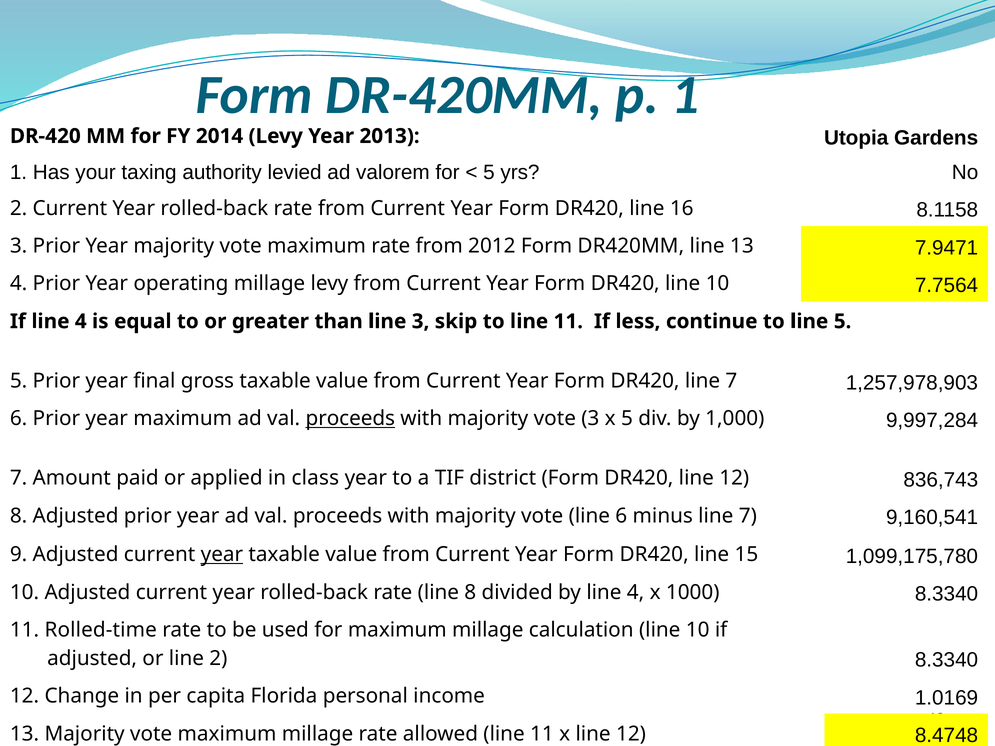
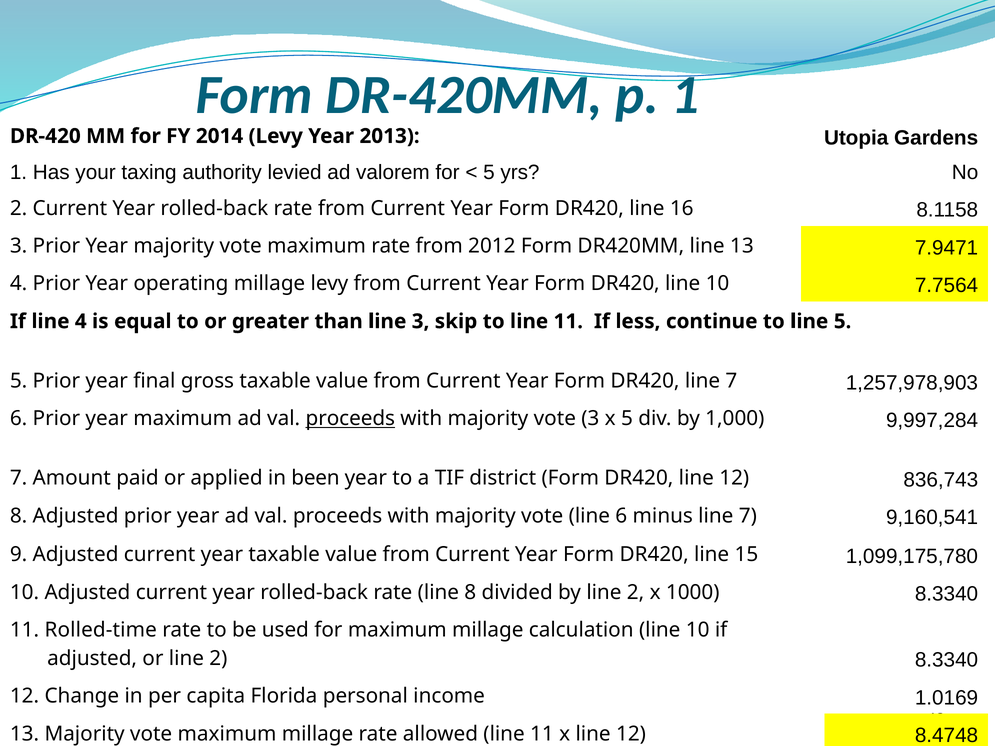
class: class -> been (316, 478)
year underline: present -> none (222, 555)
by line 4: 4 -> 2 (636, 592)
